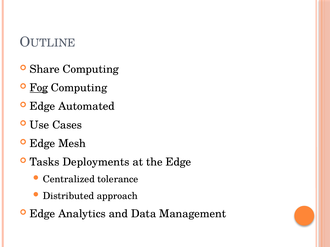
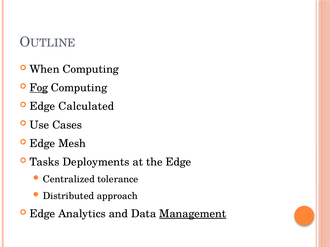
Share: Share -> When (45, 69)
Automated: Automated -> Calculated (86, 107)
Management underline: none -> present (193, 214)
